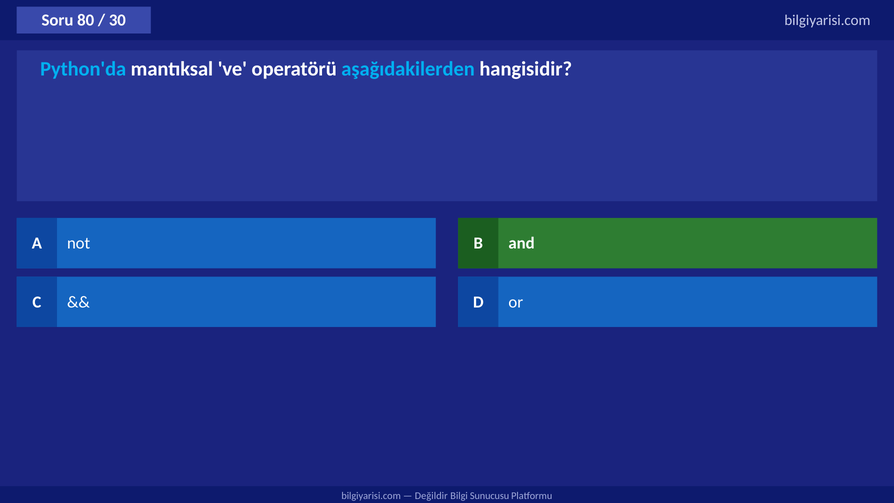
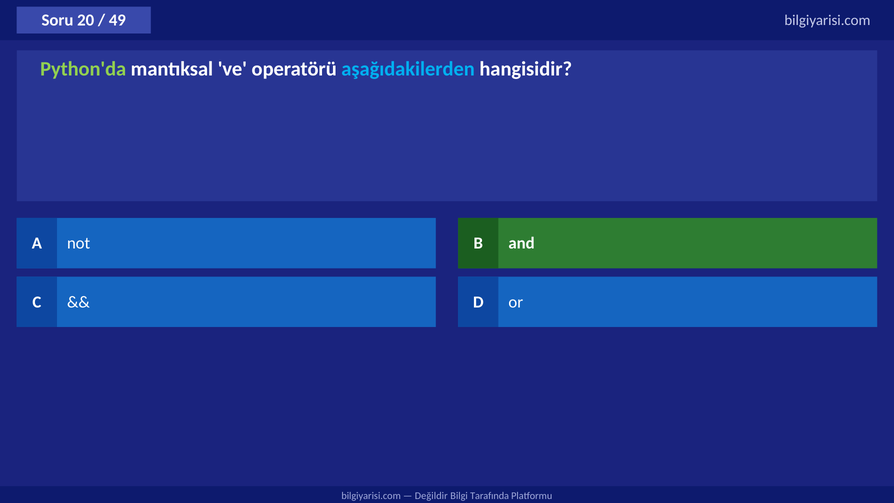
80: 80 -> 20 (86, 20)
30: 30 -> 49 (117, 20)
Python'da colour: light blue -> light green (83, 69)
Sunucusu: Sunucusu -> Tarafında (490, 496)
